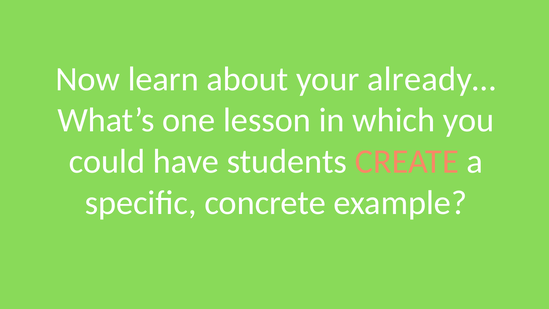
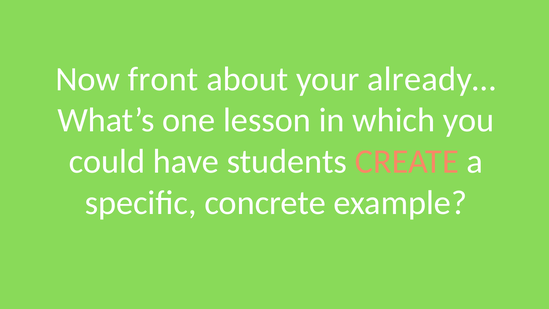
learn: learn -> front (163, 79)
